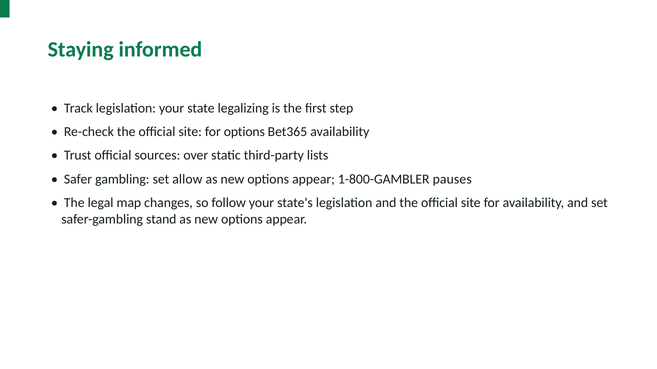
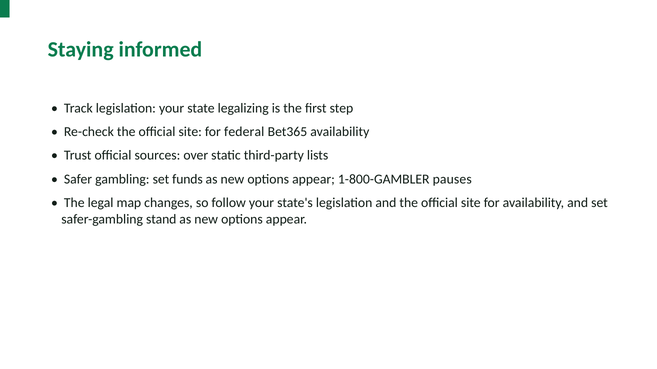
for options: options -> federal (244, 132)
allow: allow -> funds (187, 179)
